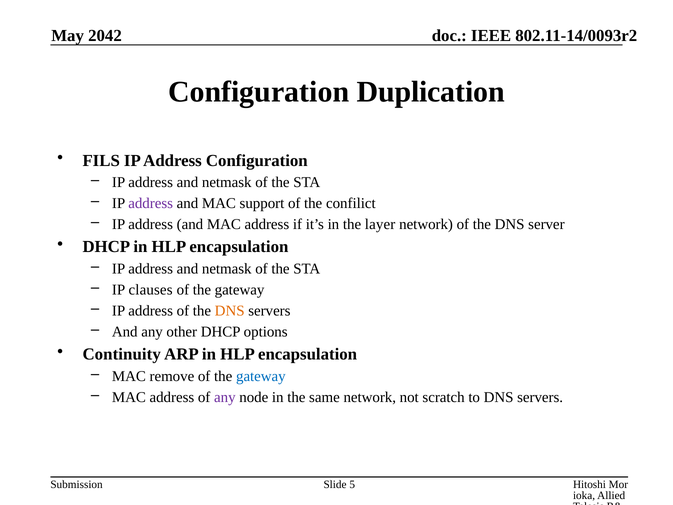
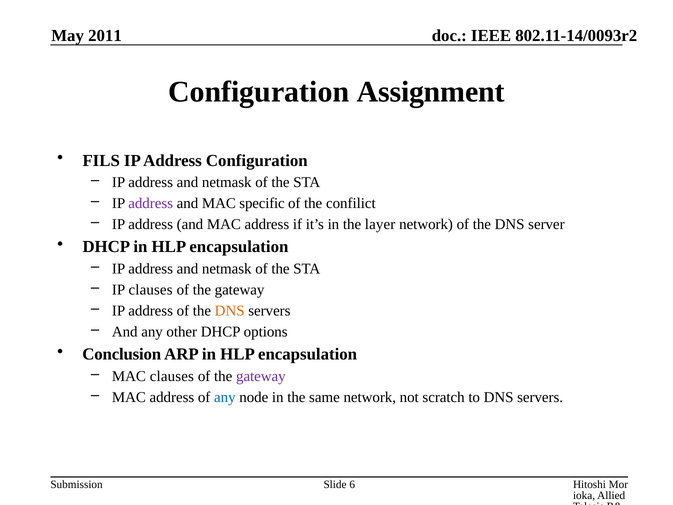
2042: 2042 -> 2011 (105, 36)
Duplication: Duplication -> Assignment (431, 92)
support: support -> specific (262, 203)
Continuity: Continuity -> Conclusion (122, 354)
MAC remove: remove -> clauses (172, 376)
gateway colour: blue -> purple (261, 376)
any colour: purple -> blue (225, 397)
5: 5 -> 6 (352, 484)
